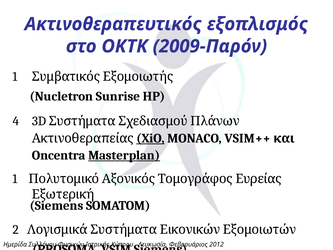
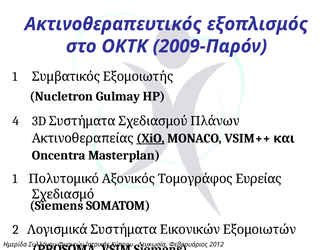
Sunrise: Sunrise -> Gulmay (118, 96)
Masterplan underline: present -> none (124, 155)
Εξωτερική: Εξωτερική -> Σχεδιασμό (63, 194)
